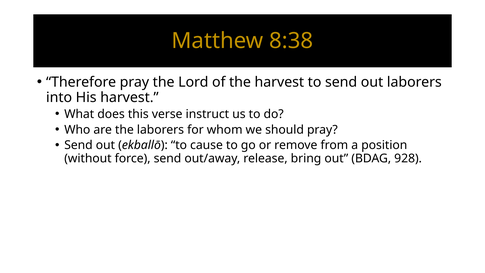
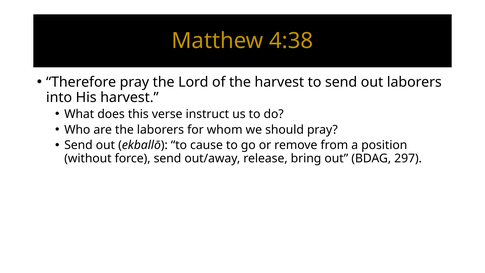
8:38: 8:38 -> 4:38 (291, 41)
928: 928 -> 297 (408, 158)
